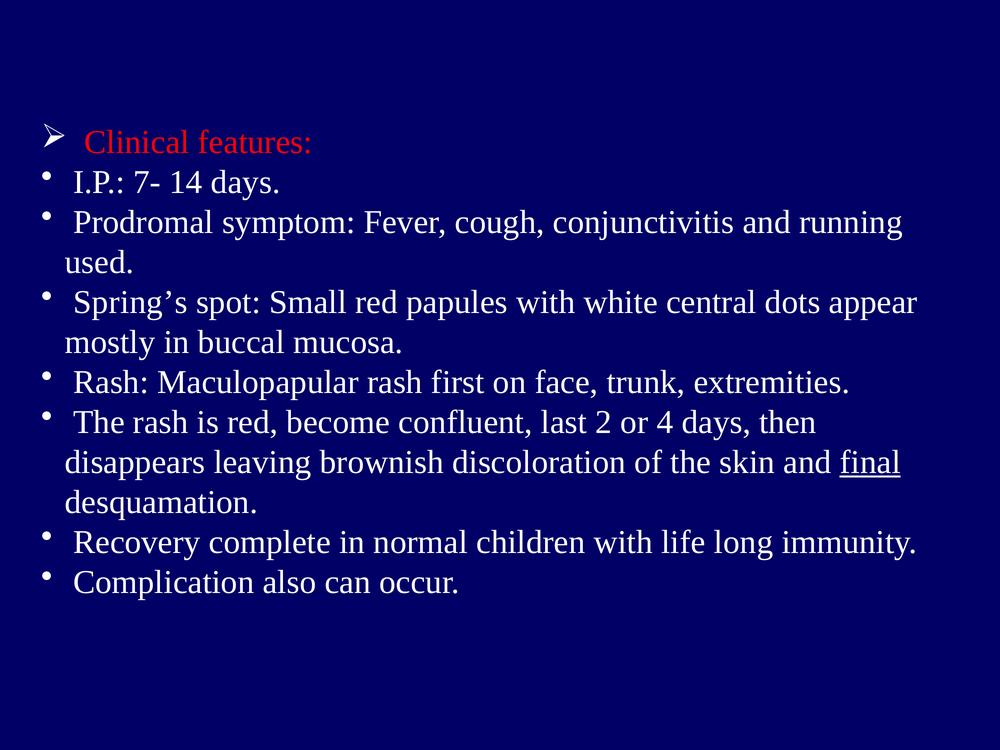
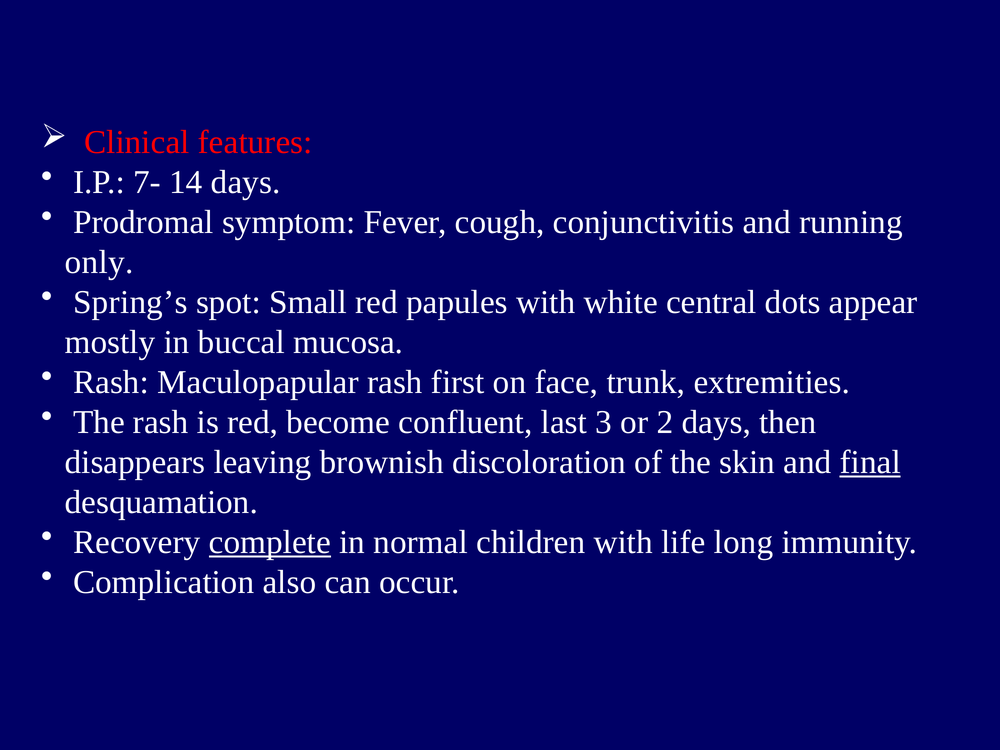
used: used -> only (99, 262)
2: 2 -> 3 (604, 422)
4: 4 -> 2 (665, 422)
complete underline: none -> present (270, 542)
